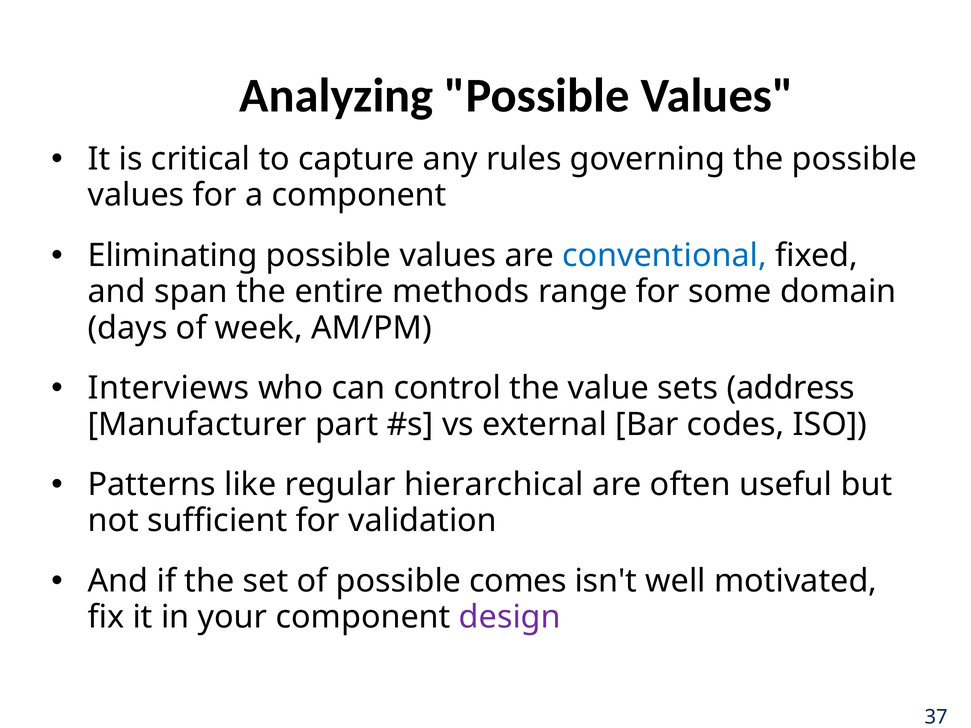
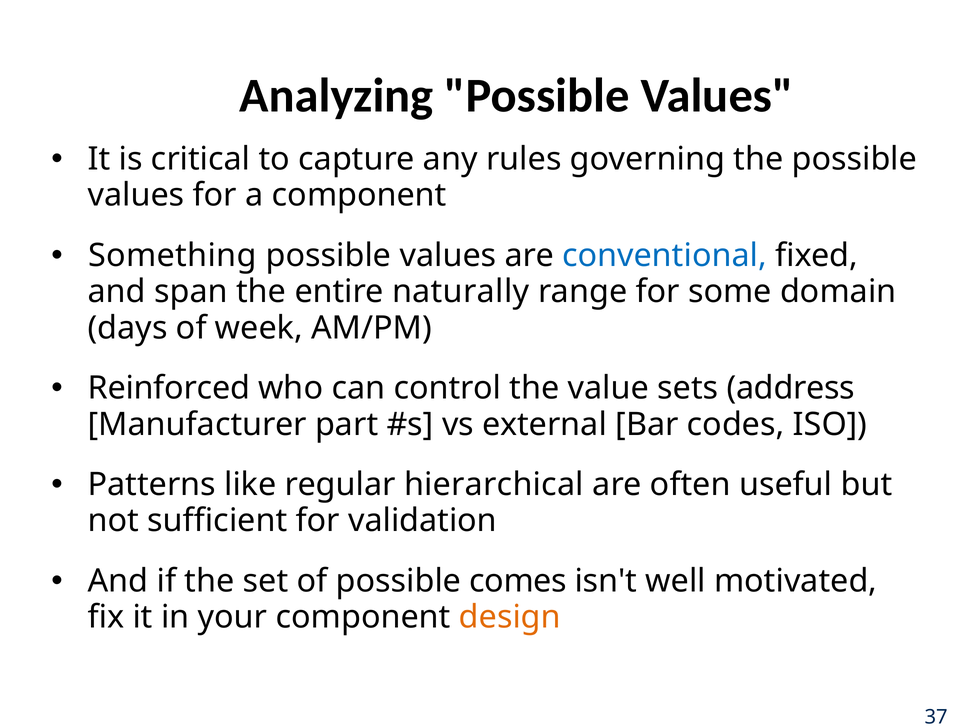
Eliminating: Eliminating -> Something (172, 256)
methods: methods -> naturally (461, 292)
Interviews: Interviews -> Reinforced (169, 388)
design colour: purple -> orange (510, 618)
